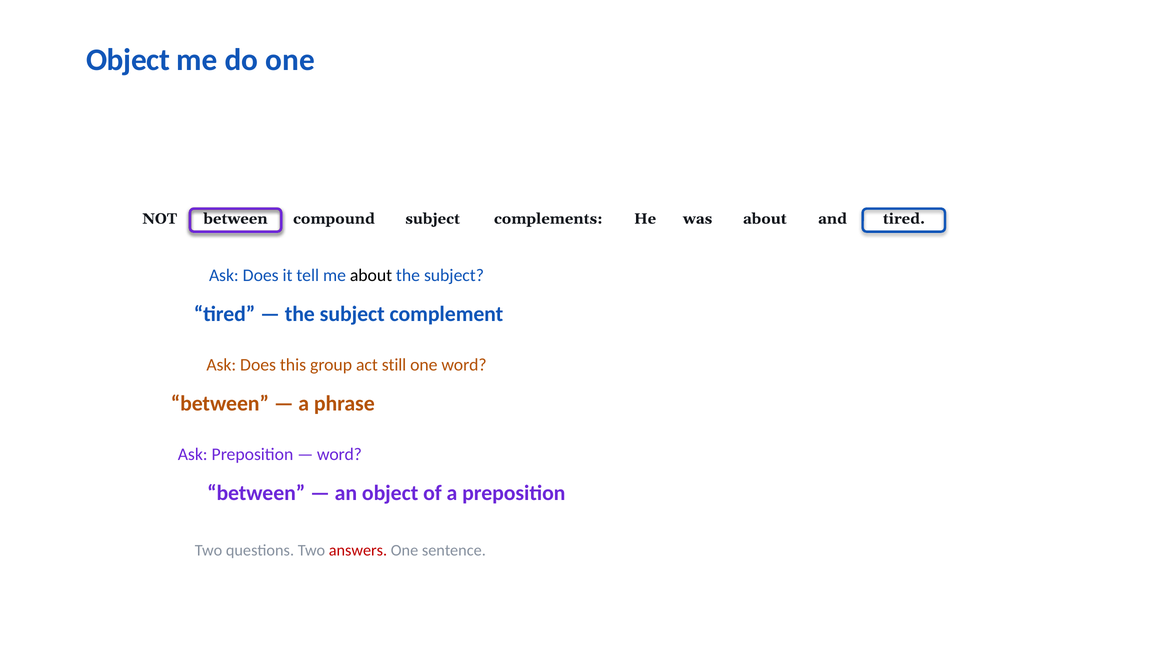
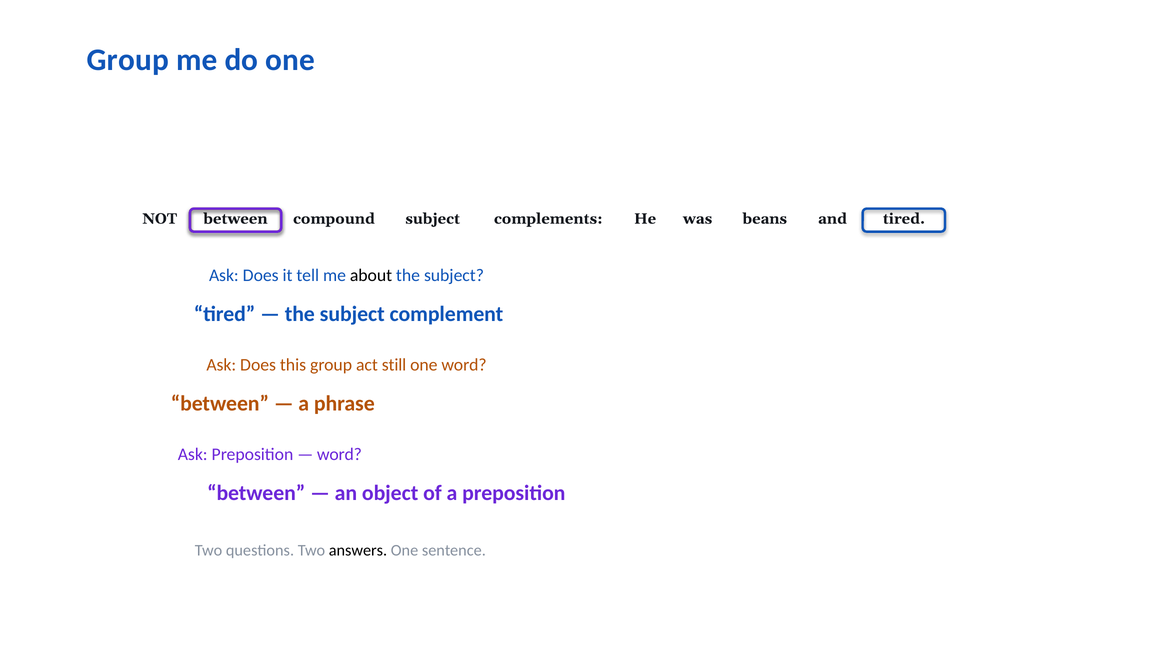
Object: Object -> Group (128, 60)
was about: about -> beans (765, 219)
answers colour: red -> black (358, 551)
